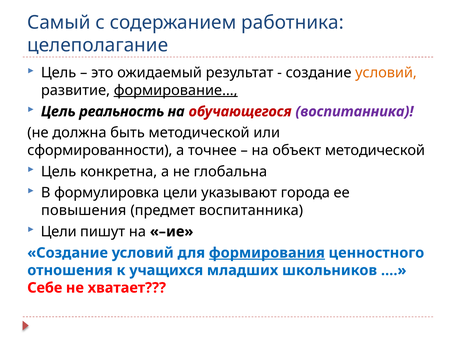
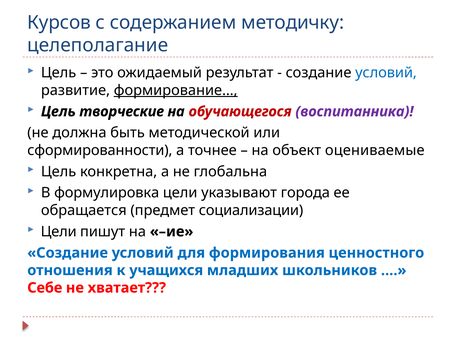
Самый: Самый -> Курсов (59, 23)
работника: работника -> методичку (293, 23)
условий colour: orange -> blue (386, 73)
реальность: реальность -> творческие (122, 112)
объект методической: методической -> оцениваемые (375, 150)
повышения: повышения -> обращается (84, 210)
предмет воспитанника: воспитанника -> социализации (251, 210)
формирования underline: present -> none (267, 253)
